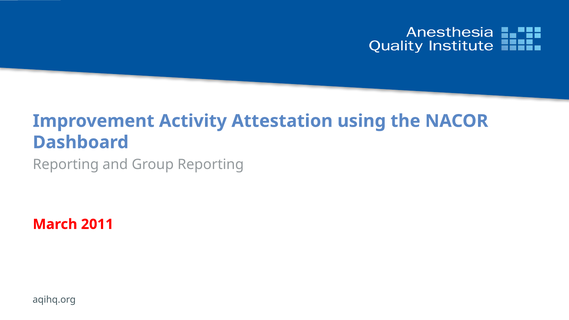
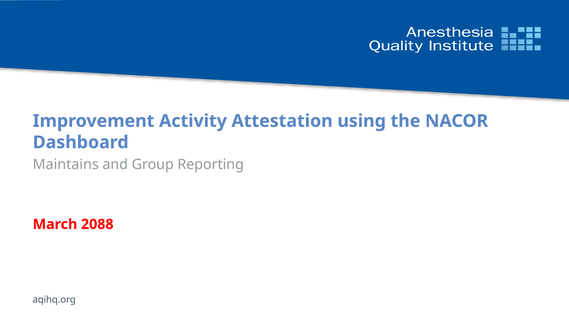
Reporting: Reporting -> Maintains (66, 165)
2011: 2011 -> 2088 (97, 224)
